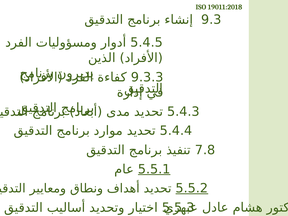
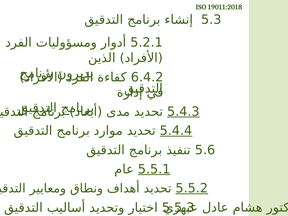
9.3: 9.3 -> 5.3 (211, 20)
5.4.5: 5.4.5 -> 5.2.1 (147, 42)
9.3.3: 9.3.3 -> 6.4.2 (147, 77)
5.4.3 underline: none -> present (183, 112)
5.4.4 underline: none -> present (176, 131)
7.8: 7.8 -> 5.6 (205, 150)
